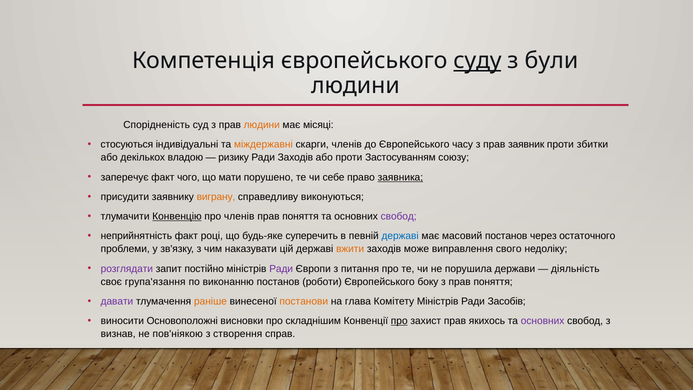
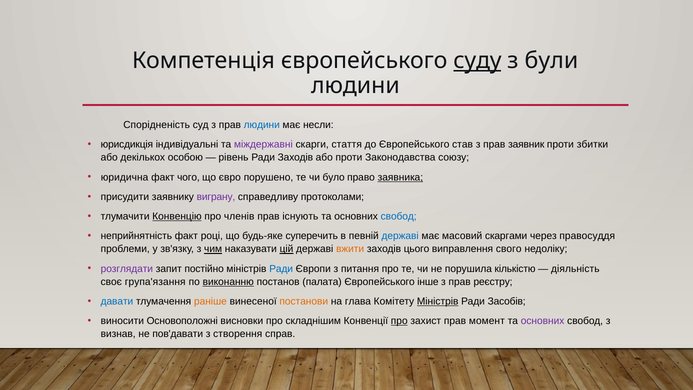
людини colour: orange -> blue (262, 125)
місяці: місяці -> несли (318, 125)
стосуються: стосуються -> юрисдикція (127, 144)
міждержавні colour: orange -> purple (263, 144)
скарги членів: членів -> стаття (347, 144)
часу: часу -> став (463, 144)
владою: владою -> особою (185, 158)
ризику: ризику -> рівень (234, 158)
Застосуванням: Застосуванням -> Законодавства (400, 158)
заперечує: заперечує -> юридична (125, 177)
мати: мати -> євро (230, 177)
себе: себе -> було (334, 177)
виграну colour: orange -> purple (216, 197)
виконуються: виконуються -> протоколами (332, 197)
поняття: поняття -> існують (300, 216)
свобод colour: purple -> blue (399, 216)
масовий постанов: постанов -> скаргами (506, 236)
остаточного: остаточного -> правосуддя (587, 236)
чим underline: none -> present (213, 249)
цій underline: none -> present (286, 249)
може: може -> цього (417, 249)
Ради colour: purple -> blue (281, 269)
держави: держави -> кількістю (515, 269)
виконанню underline: none -> present (228, 282)
роботи: роботи -> палата (322, 282)
боку: боку -> інше (428, 282)
з прав поняття: поняття -> реєстру (493, 282)
давати colour: purple -> blue (117, 301)
Міністрів underline: none -> present (438, 301)
якихось: якихось -> момент (487, 321)
пов'ніякою: пов'ніякою -> пов'давати (178, 334)
